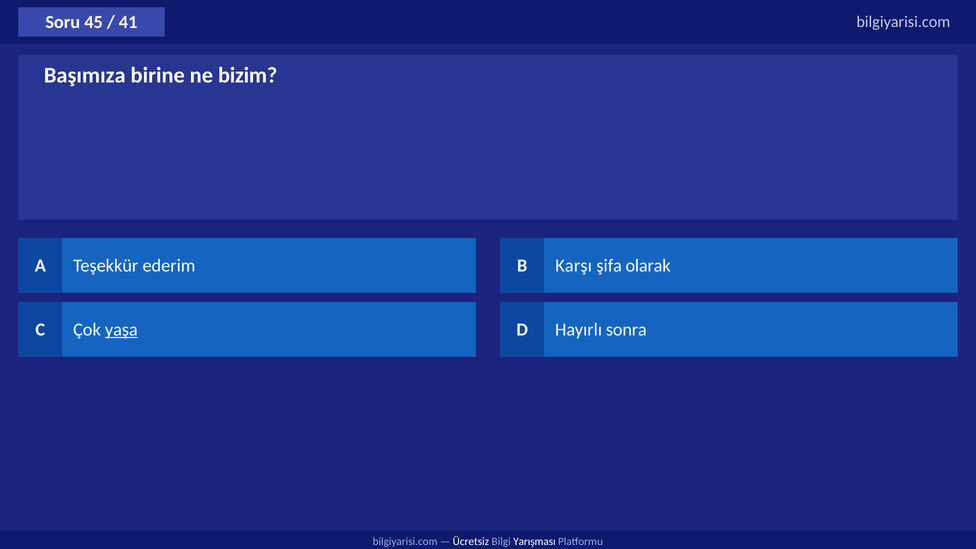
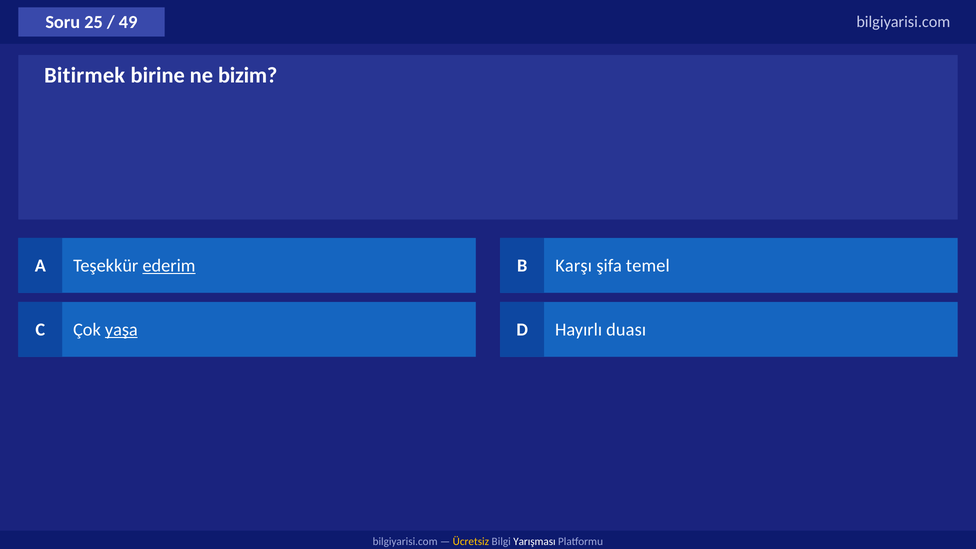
45: 45 -> 25 (94, 22)
41: 41 -> 49 (128, 22)
Başımıza: Başımıza -> Bitirmek (85, 75)
ederim underline: none -> present (169, 266)
olarak: olarak -> temel (648, 266)
sonra: sonra -> duası (626, 330)
Ücretsiz colour: white -> yellow (471, 541)
